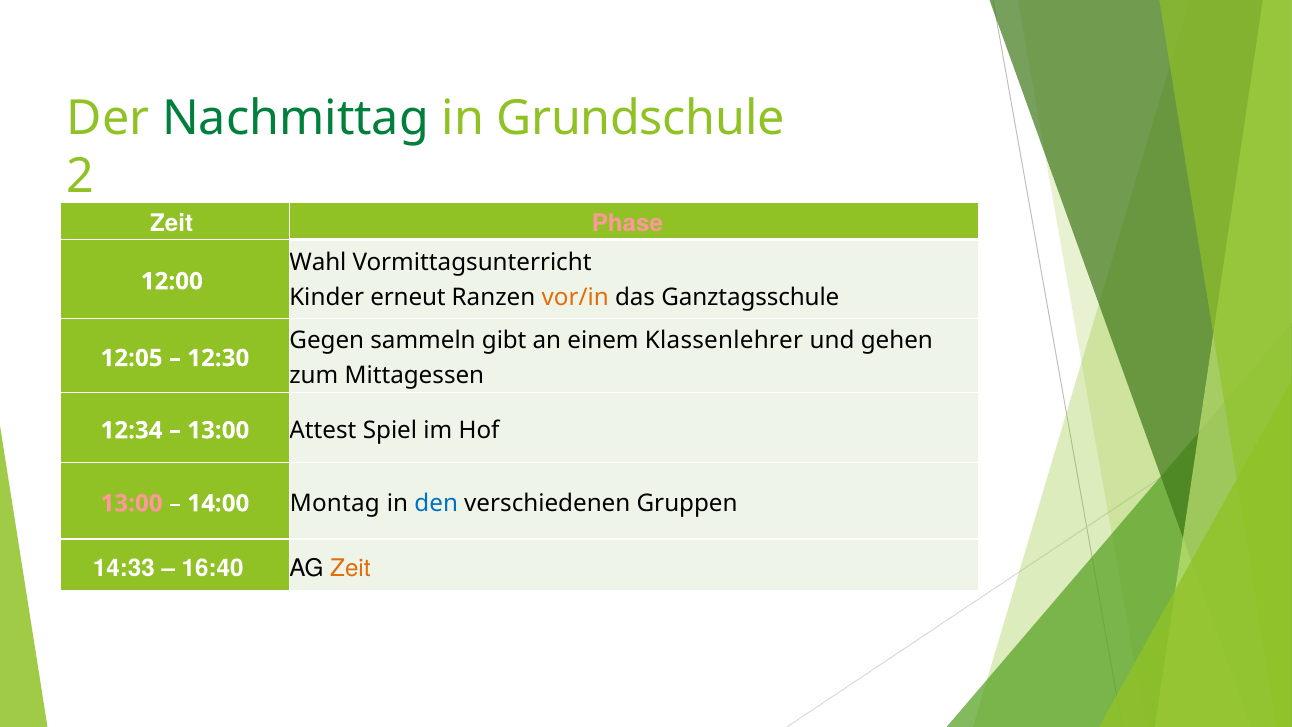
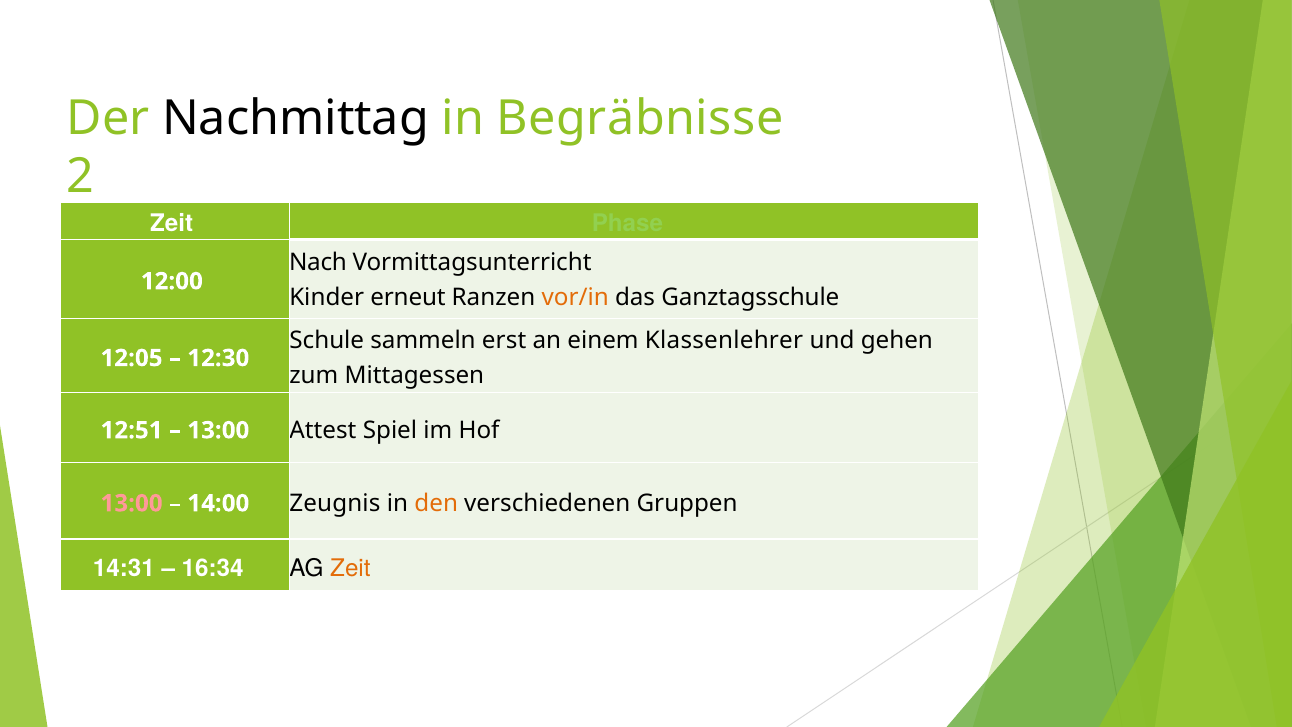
Nachmittag colour: green -> black (296, 118)
Grundschule: Grundschule -> Begräbnisse (640, 118)
Phase colour: pink -> light green (627, 224)
Wahl: Wahl -> Nach (318, 262)
Gegen: Gegen -> Schule (327, 340)
gibt: gibt -> erst (504, 340)
12:34: 12:34 -> 12:51 (132, 430)
Montag: Montag -> Zeugnis (335, 503)
den colour: blue -> orange (436, 503)
14:33: 14:33 -> 14:31 (124, 568)
16:40: 16:40 -> 16:34 (213, 568)
